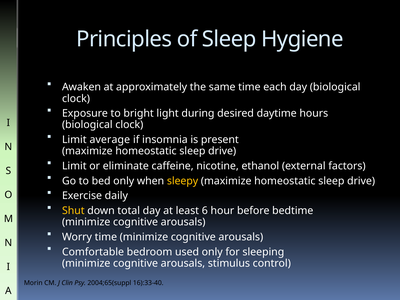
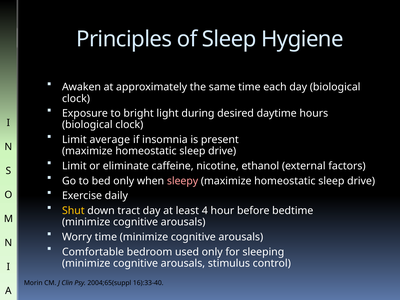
sleepy colour: yellow -> pink (183, 181)
total: total -> tract (129, 211)
6: 6 -> 4 (205, 211)
